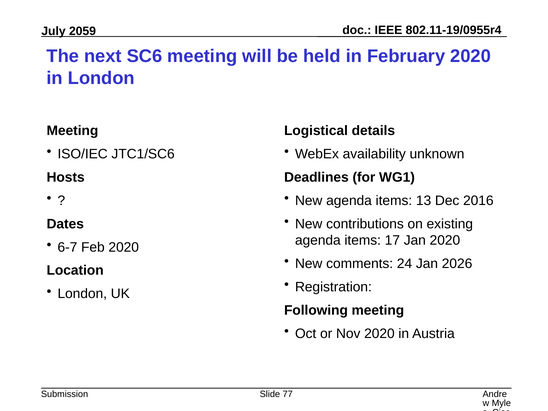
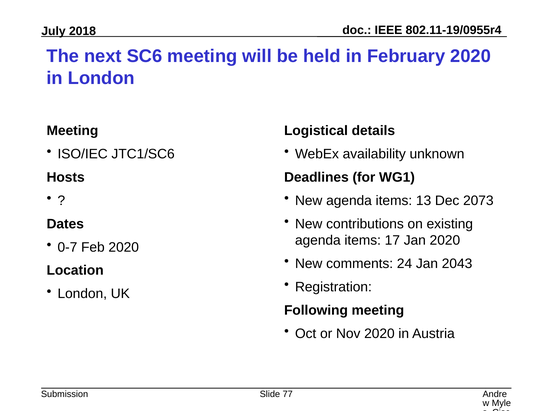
2059: 2059 -> 2018 (82, 31)
2016: 2016 -> 2073 (478, 201)
6-7: 6-7 -> 0-7 (67, 247)
2026: 2026 -> 2043 (457, 264)
